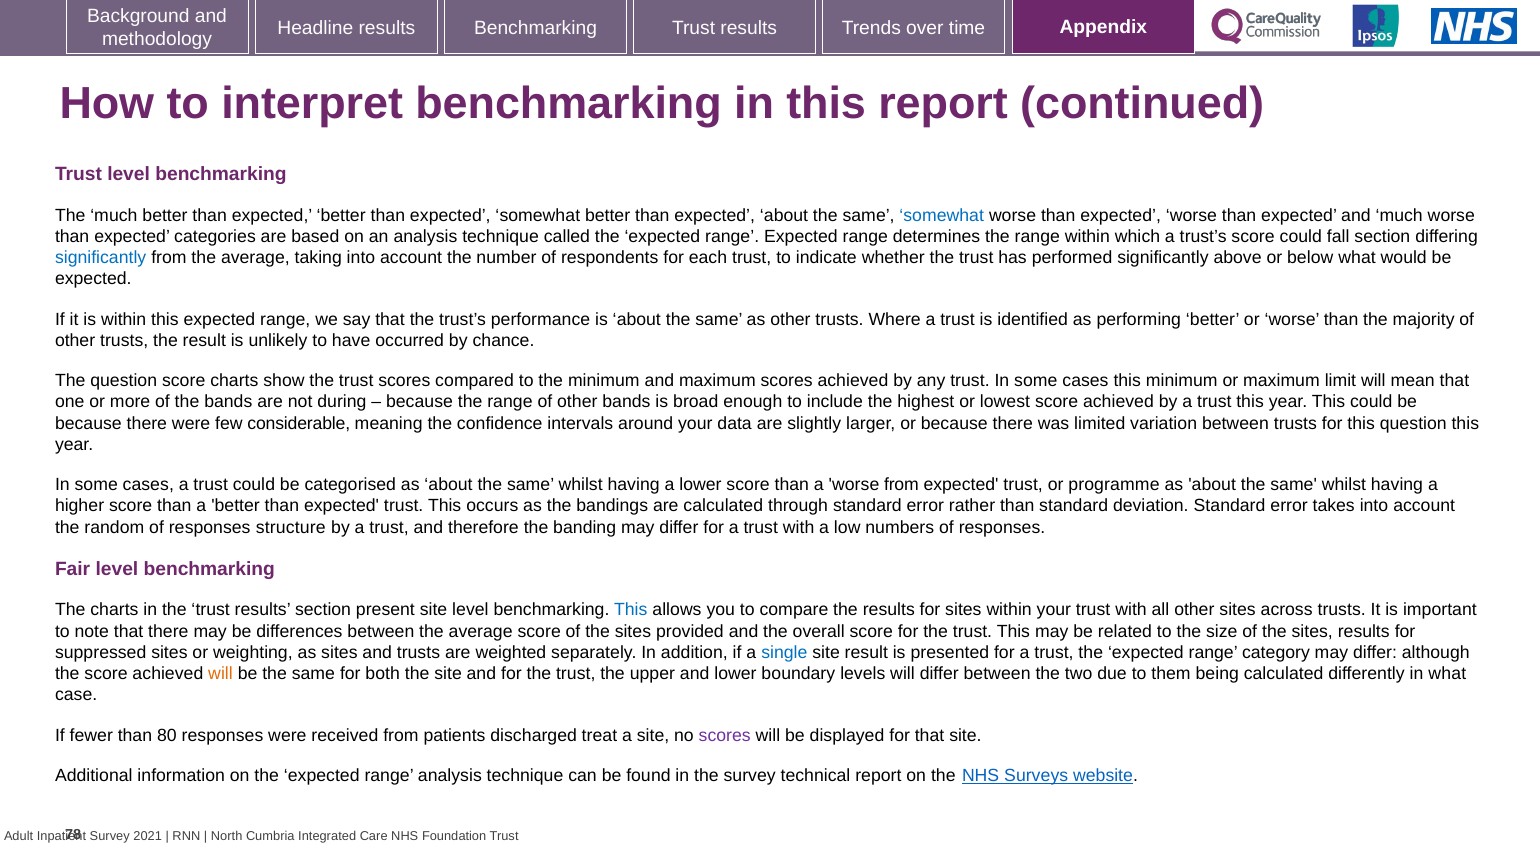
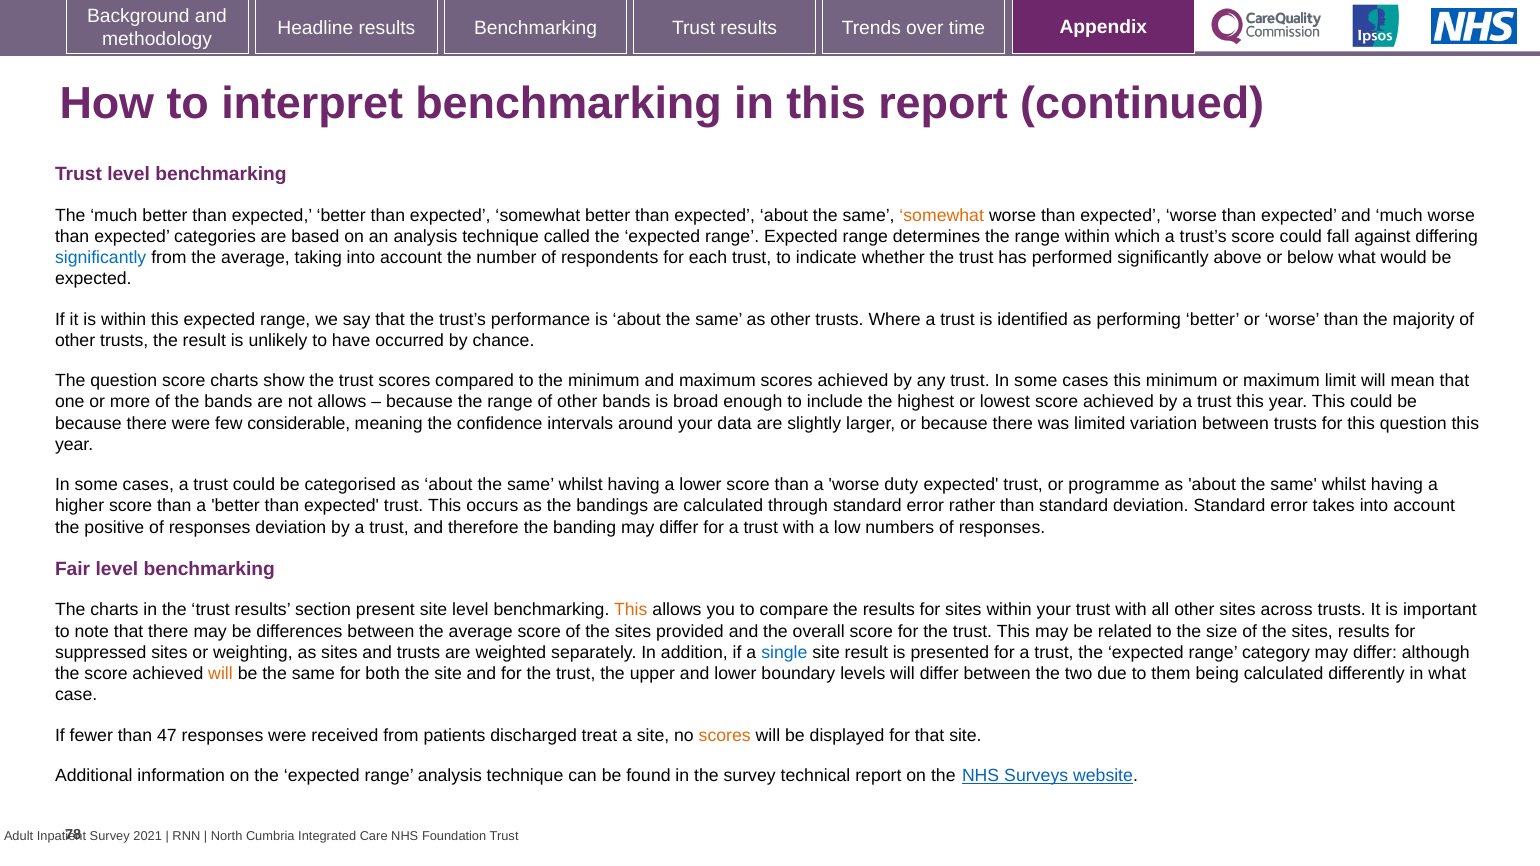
somewhat colour: blue -> orange (942, 215)
fall section: section -> against (1382, 237)
not during: during -> allows (342, 402)
worse from: from -> duty (901, 485)
random: random -> positive (114, 527)
responses structure: structure -> deviation (291, 527)
This colour: blue -> orange (631, 610)
80: 80 -> 47 (167, 736)
scores colour: purple -> orange (725, 736)
